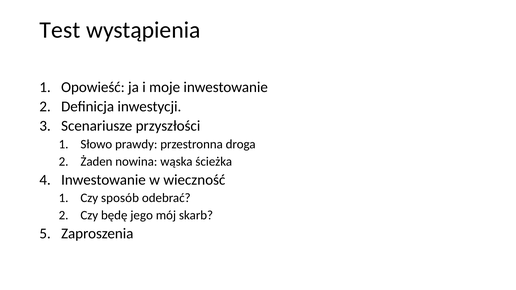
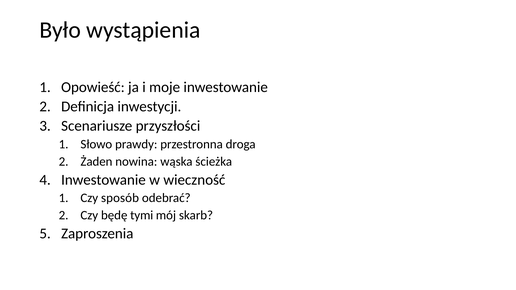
Test: Test -> Było (60, 30)
jego: jego -> tymi (142, 215)
